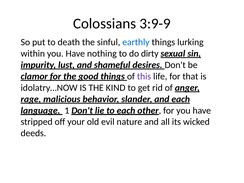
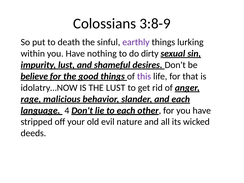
3:9-9: 3:9-9 -> 3:8-9 (155, 24)
earthly colour: blue -> purple (136, 42)
clamor: clamor -> believe (34, 76)
THE KIND: KIND -> LUST (116, 88)
1: 1 -> 4 (67, 110)
